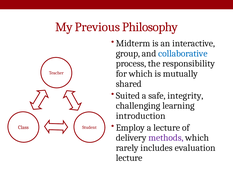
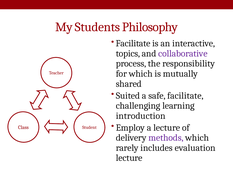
Previous: Previous -> Students (97, 27)
Midterm: Midterm -> Facilitate (133, 44)
group: group -> topics (128, 54)
collaborative colour: blue -> purple (183, 54)
safe integrity: integrity -> facilitate (185, 96)
